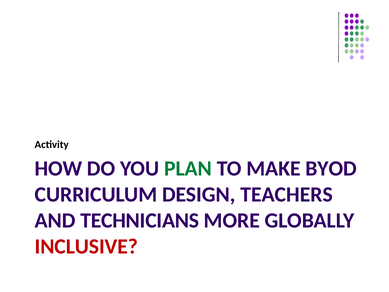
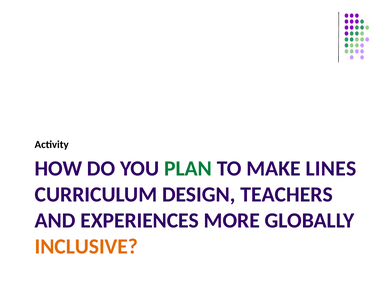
BYOD: BYOD -> LINES (331, 168)
TECHNICIANS: TECHNICIANS -> EXPERIENCES (140, 220)
INCLUSIVE colour: red -> orange (86, 246)
